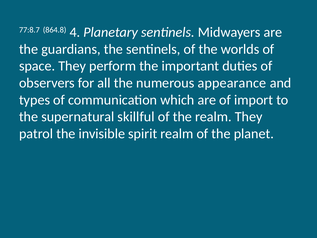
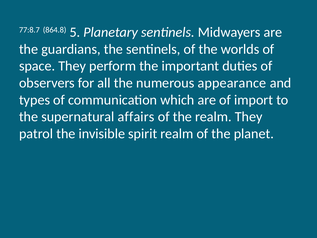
4: 4 -> 5 (75, 32)
skillful: skillful -> affairs (136, 117)
